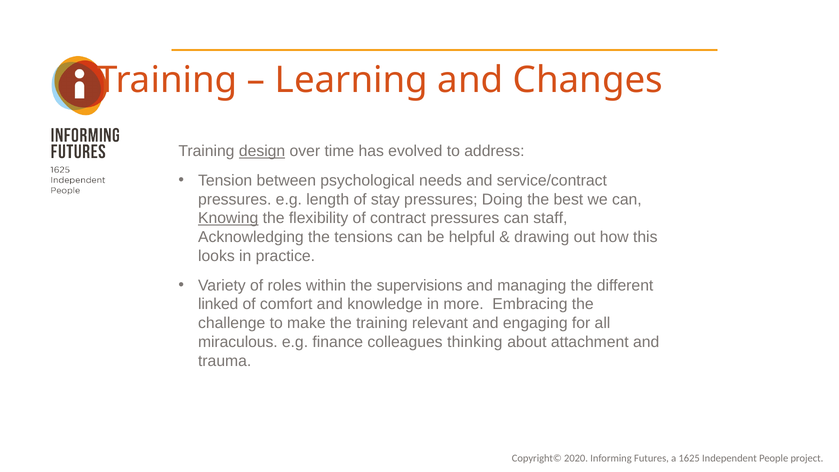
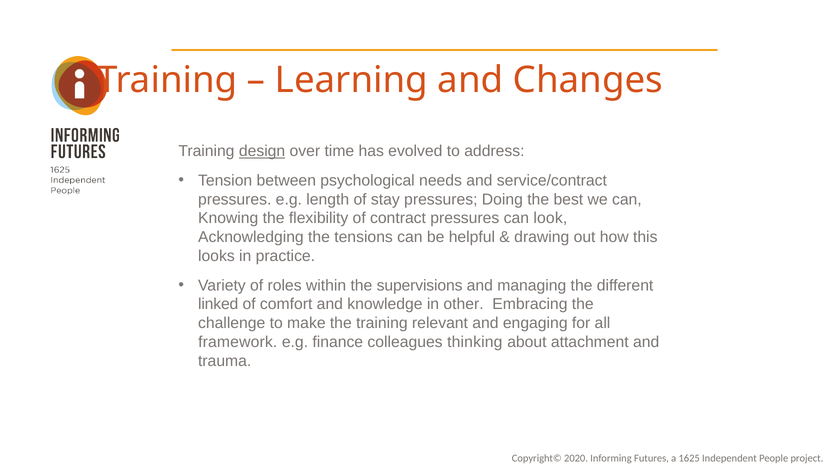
Knowing underline: present -> none (228, 218)
staff: staff -> look (550, 218)
more: more -> other (464, 304)
miraculous: miraculous -> framework (238, 342)
